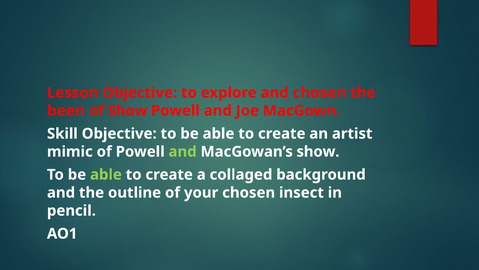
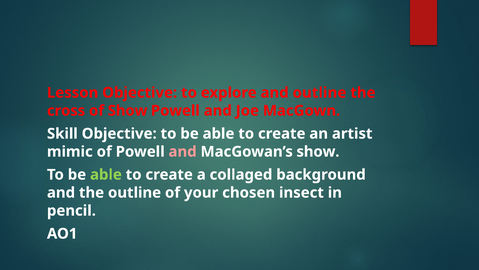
and chosen: chosen -> outline (319, 92)
been: been -> cross (66, 110)
and colour: light green -> pink (183, 151)
